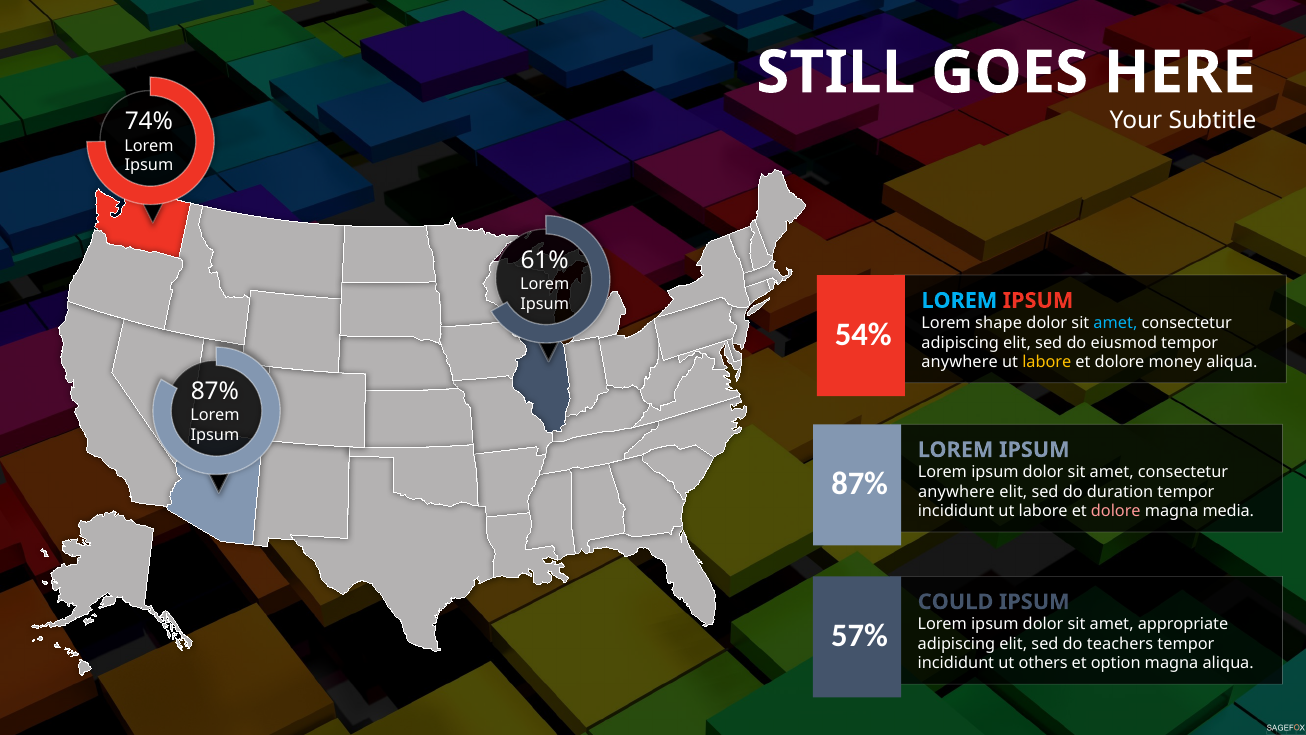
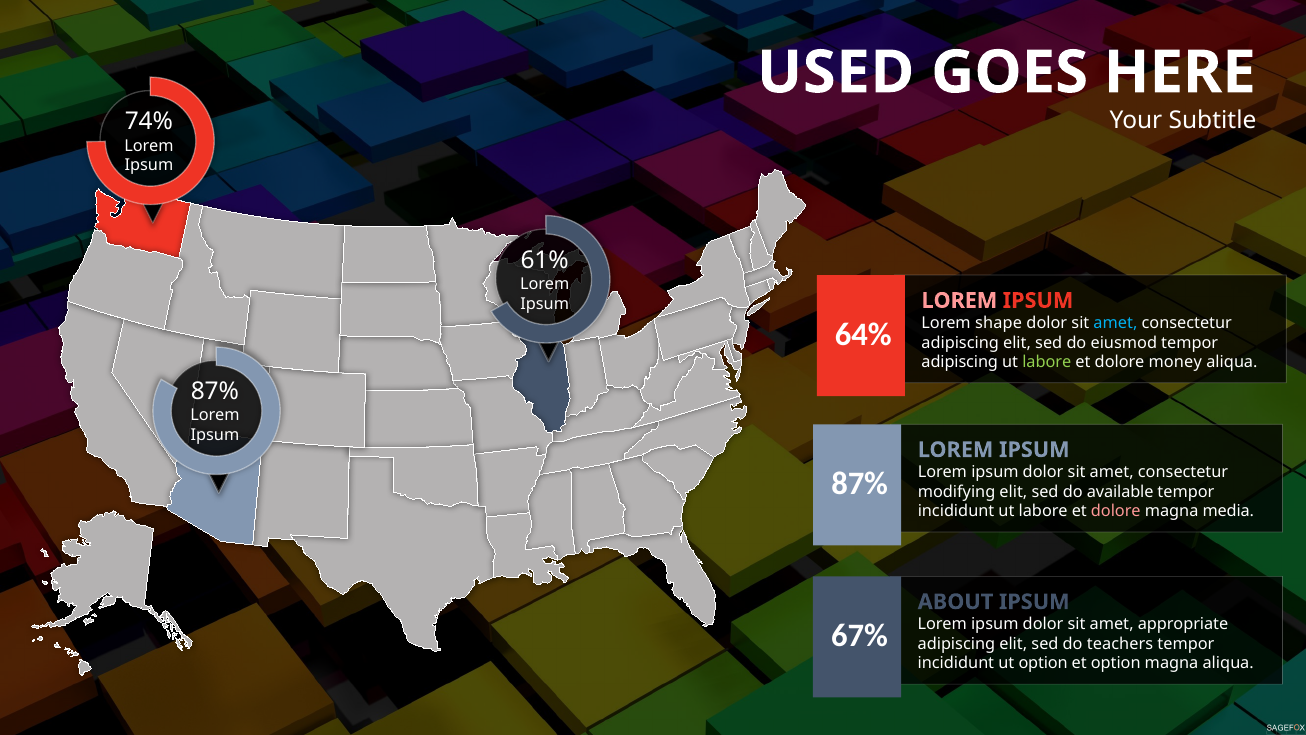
STILL: STILL -> USED (836, 73)
LOREM colour: light blue -> pink (959, 300)
54%: 54% -> 64% (863, 334)
anywhere: anywhere -> adipiscing (960, 362)
labore colour: yellow -> light green (1047, 362)
anywhere: anywhere -> modifying (957, 492)
duration: duration -> available (1120, 492)
COULD: COULD -> ABOUT (956, 602)
57%: 57% -> 67% (860, 635)
ut others: others -> option (1043, 663)
